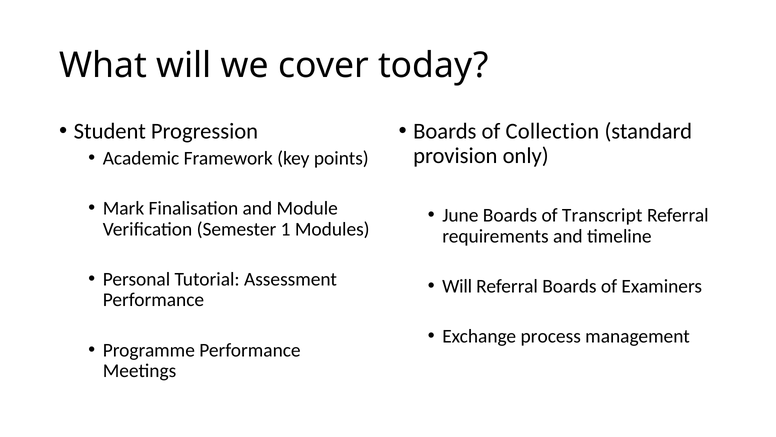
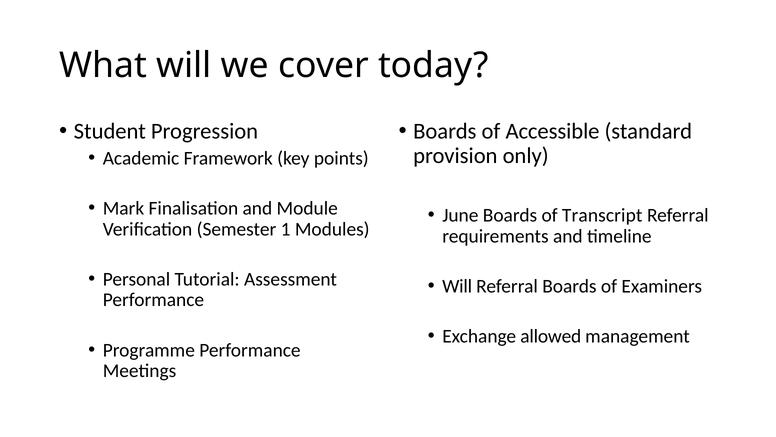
Collection: Collection -> Accessible (552, 131)
process: process -> allowed (551, 336)
